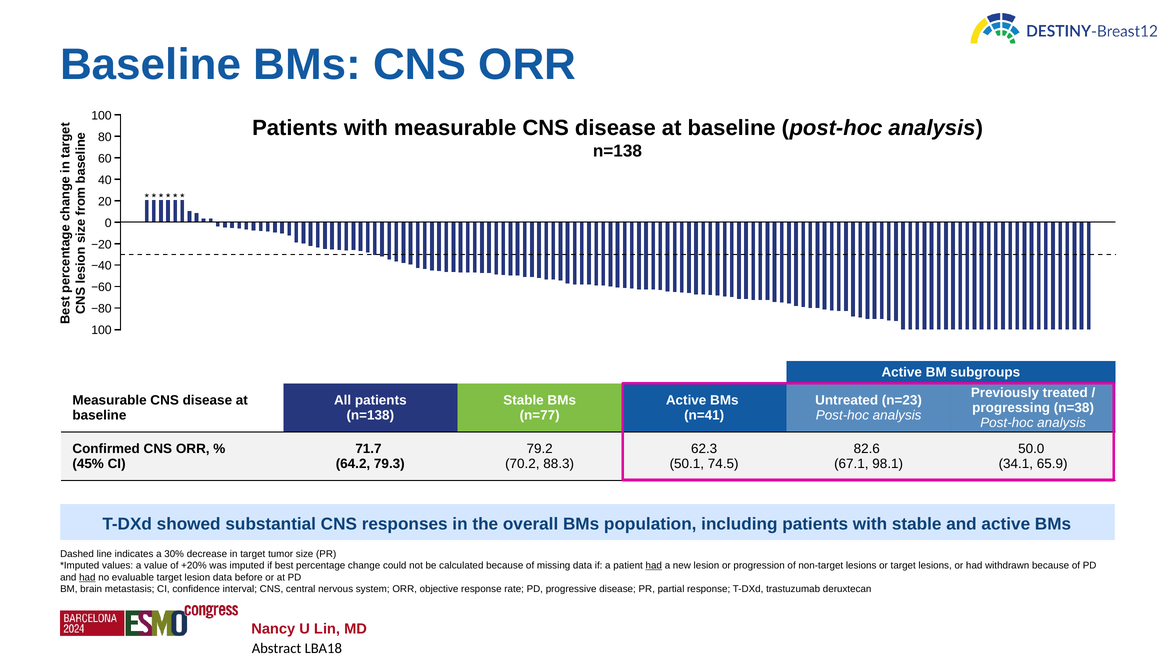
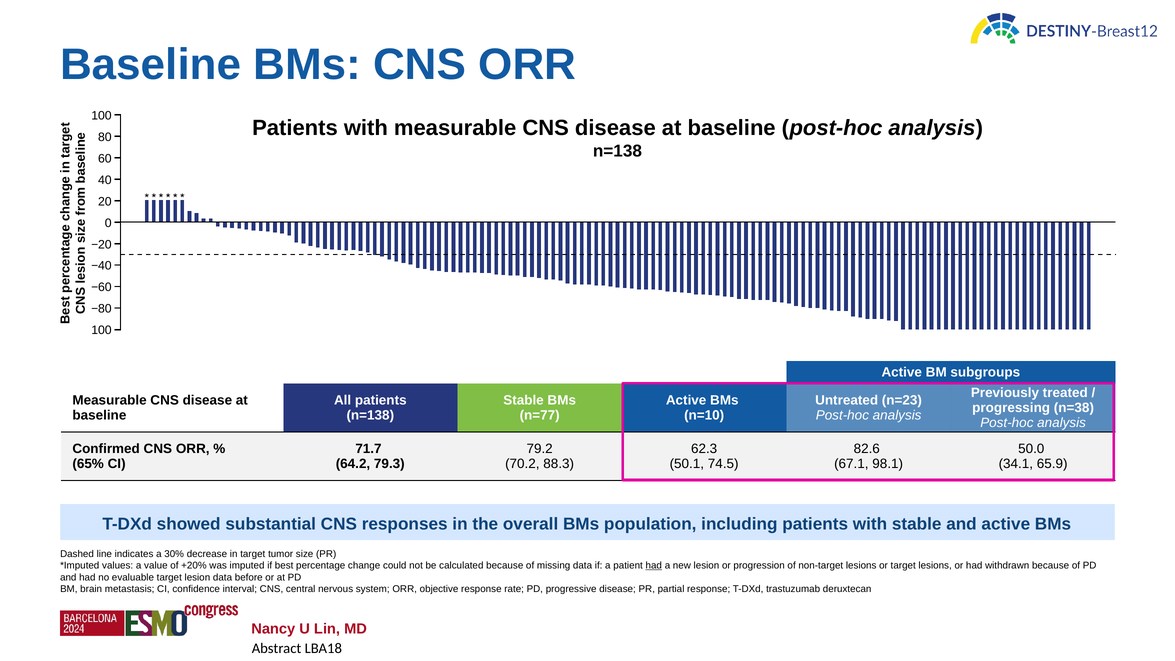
n=41: n=41 -> n=10 (704, 415)
45%: 45% -> 65% (88, 464)
had underline: present -> none (87, 577)
